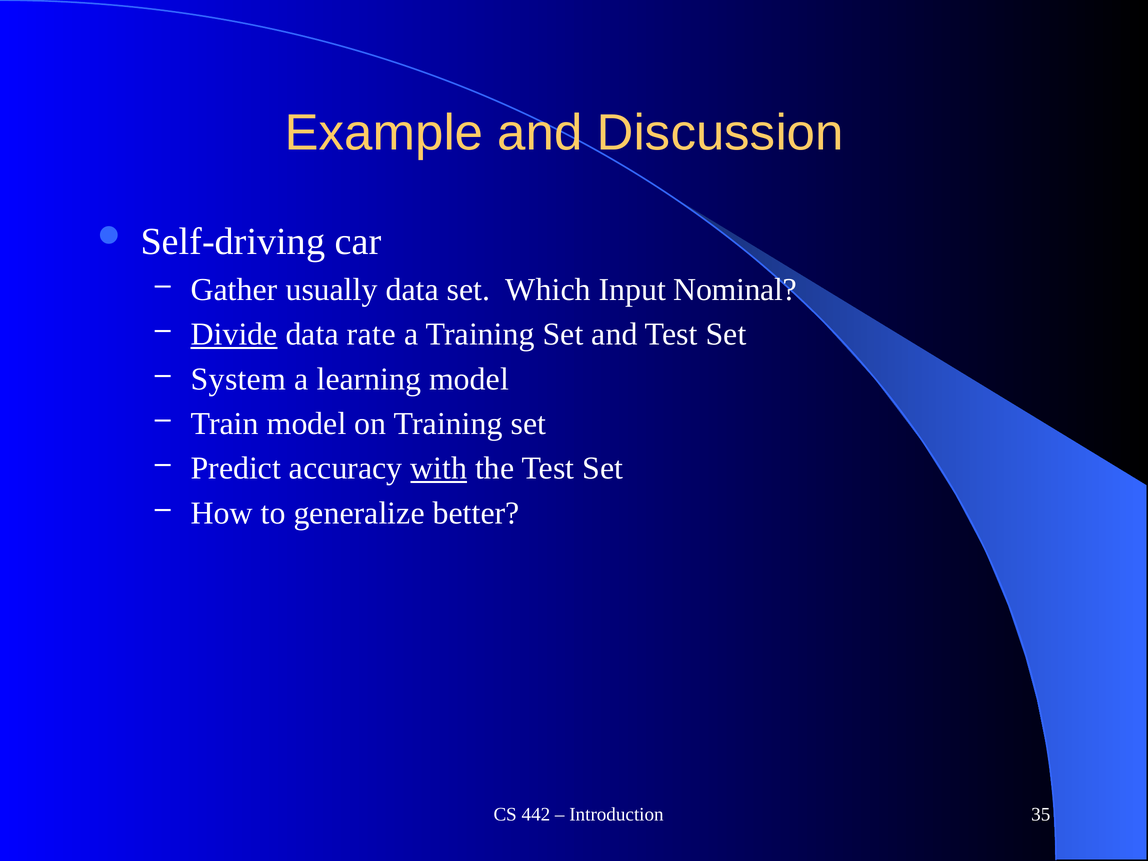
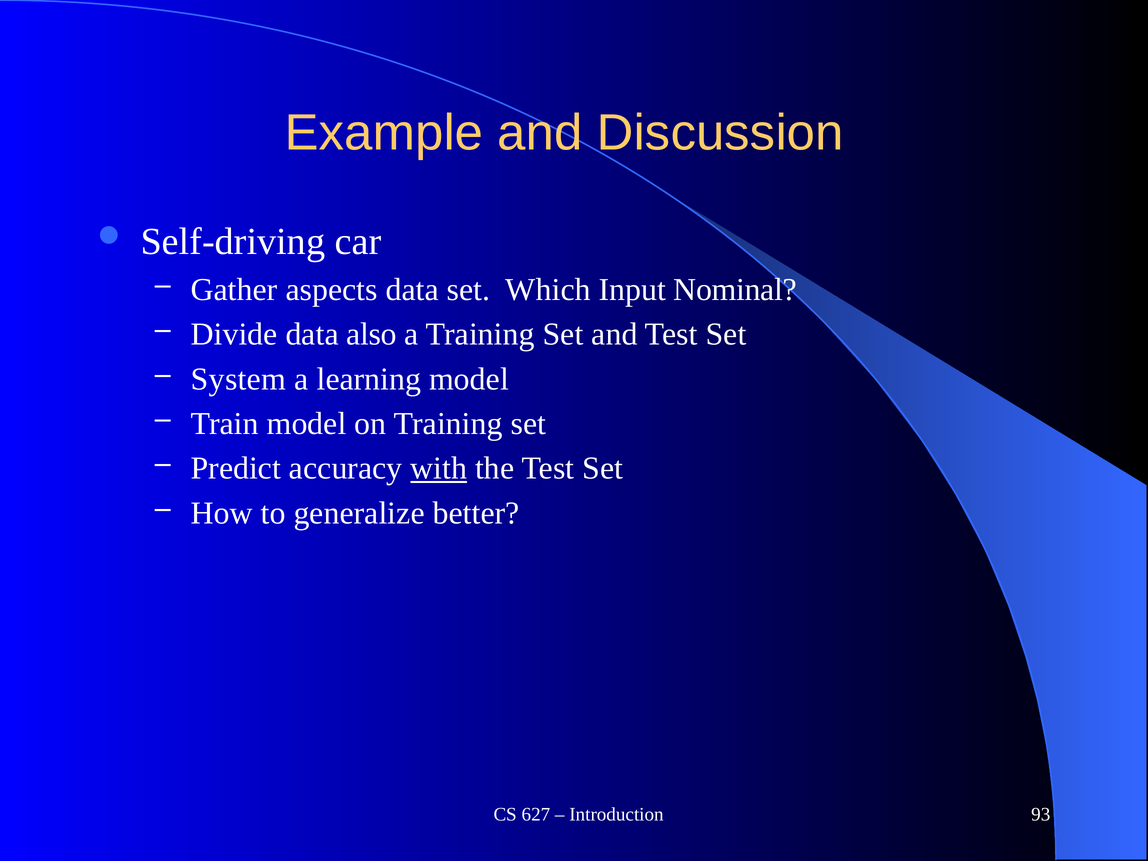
usually: usually -> aspects (332, 290)
Divide underline: present -> none (234, 334)
rate: rate -> also (372, 334)
442: 442 -> 627 (536, 814)
35: 35 -> 93 (1041, 814)
